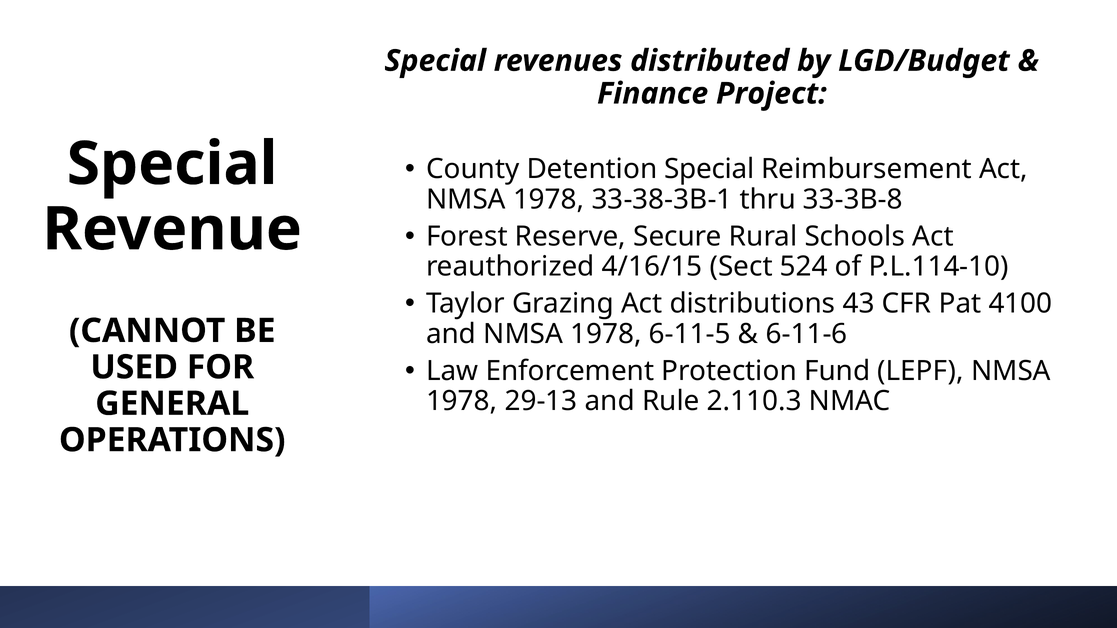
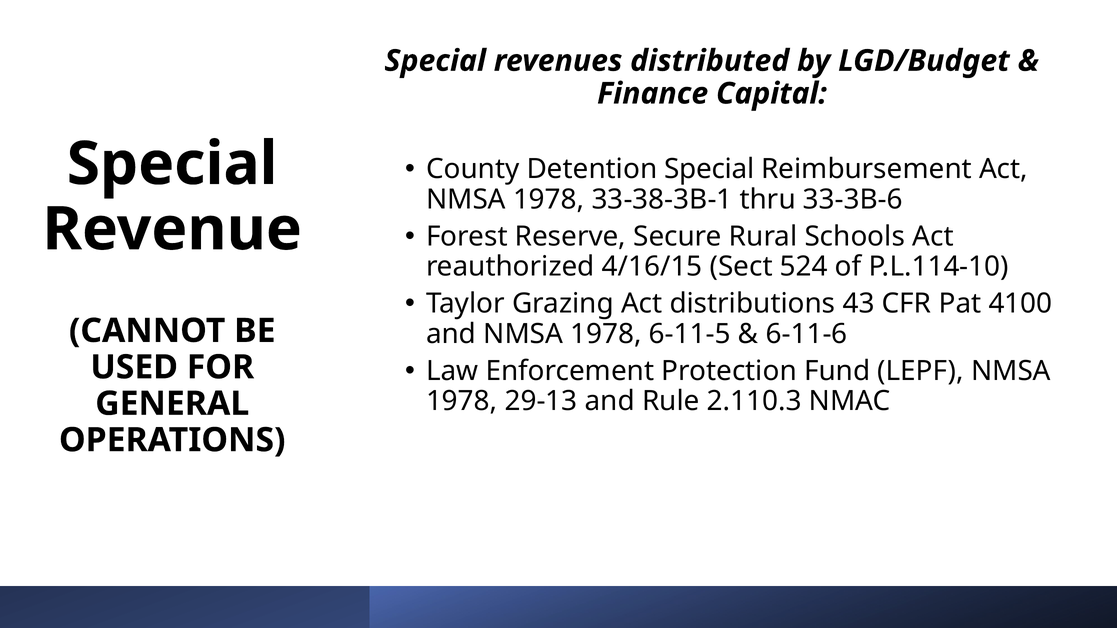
Project: Project -> Capital (772, 94)
33-3B-8: 33-3B-8 -> 33-3B-6 (853, 199)
